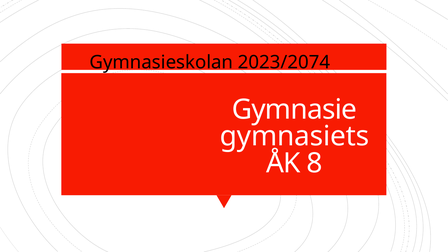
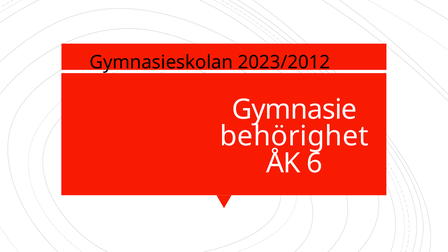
2023/2074: 2023/2074 -> 2023/2012 (284, 62)
gymnasiets: gymnasiets -> behörighet (294, 136)
8: 8 -> 6 (315, 163)
